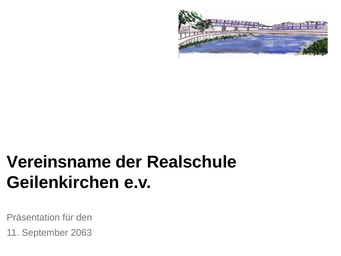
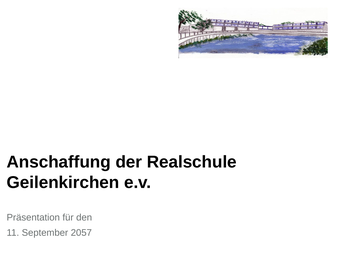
Vereinsname: Vereinsname -> Anschaffung (59, 162)
2063: 2063 -> 2057 (81, 233)
